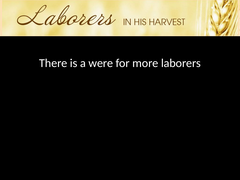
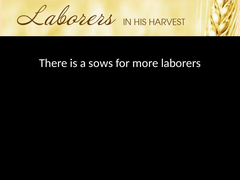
were: were -> sows (101, 63)
